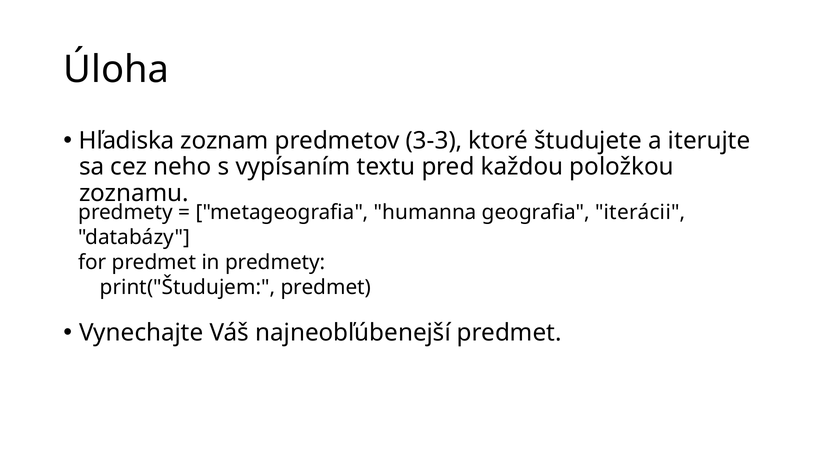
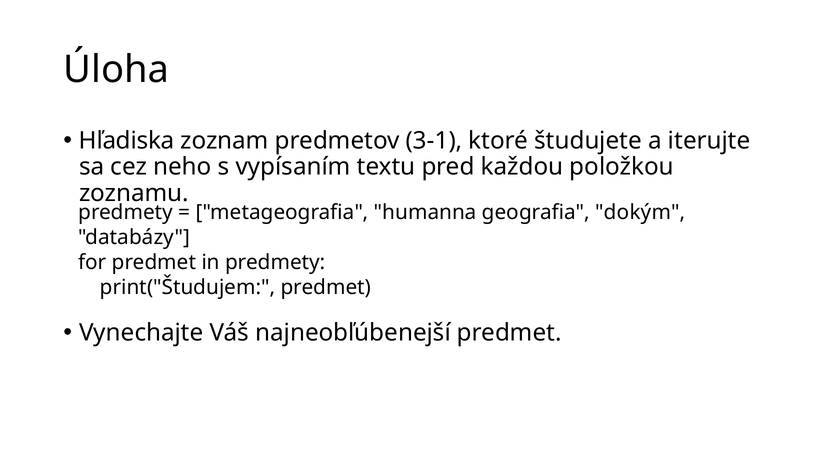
3-3: 3-3 -> 3-1 (434, 141)
iterácii: iterácii -> dokým (640, 212)
